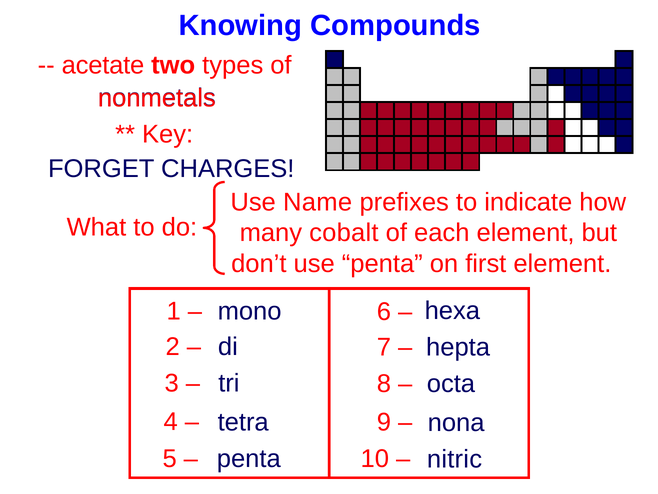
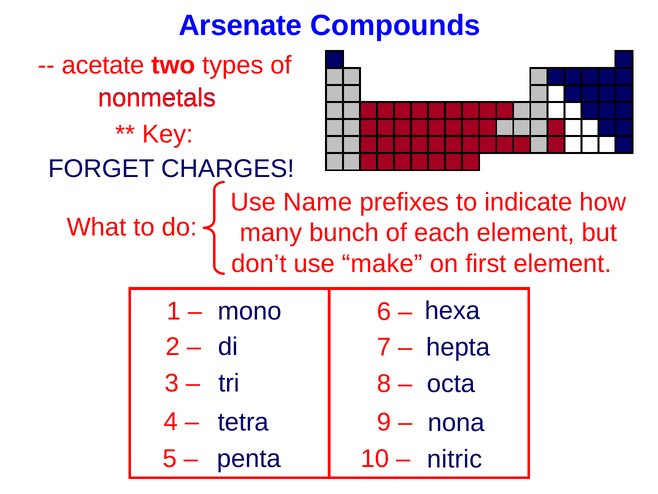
Knowing: Knowing -> Arsenate (240, 25)
cobalt: cobalt -> bunch (344, 233)
use penta: penta -> make (382, 263)
